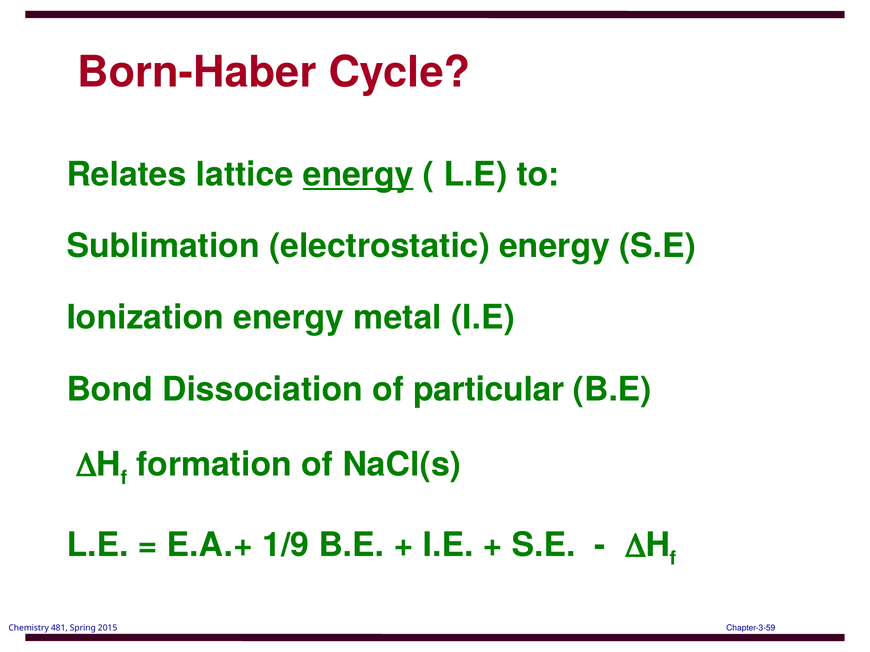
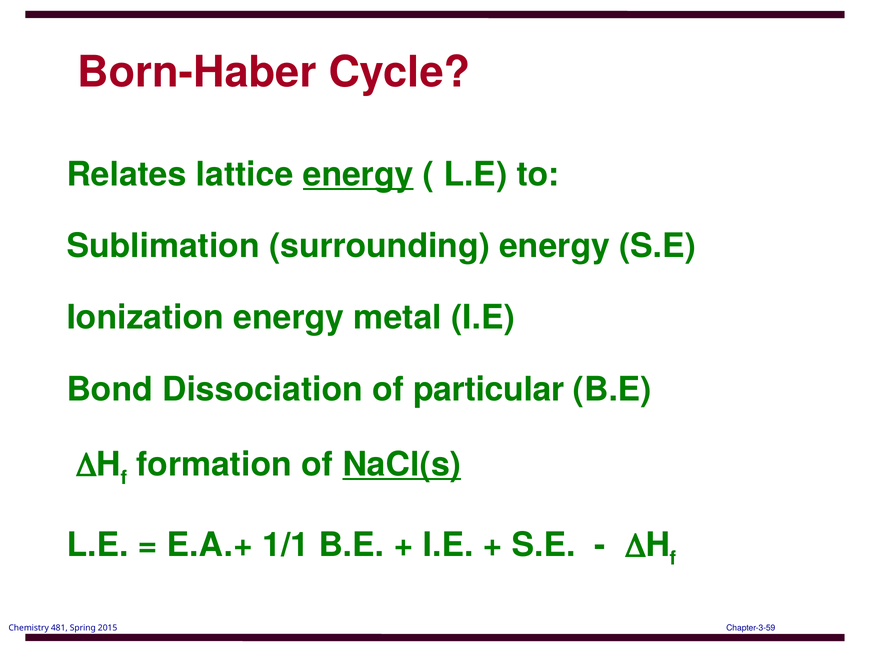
electrostatic: electrostatic -> surrounding (380, 246)
NaCl(s underline: none -> present (402, 465)
1/9: 1/9 -> 1/1 (286, 546)
